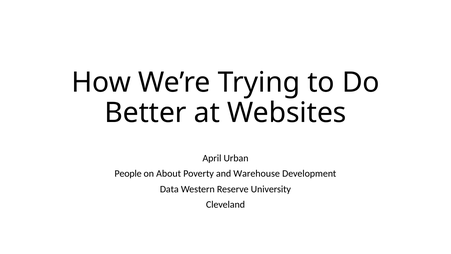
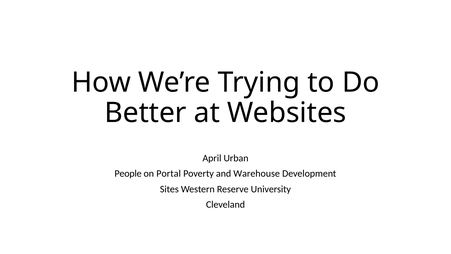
About: About -> Portal (169, 173)
Data: Data -> Sites (169, 189)
